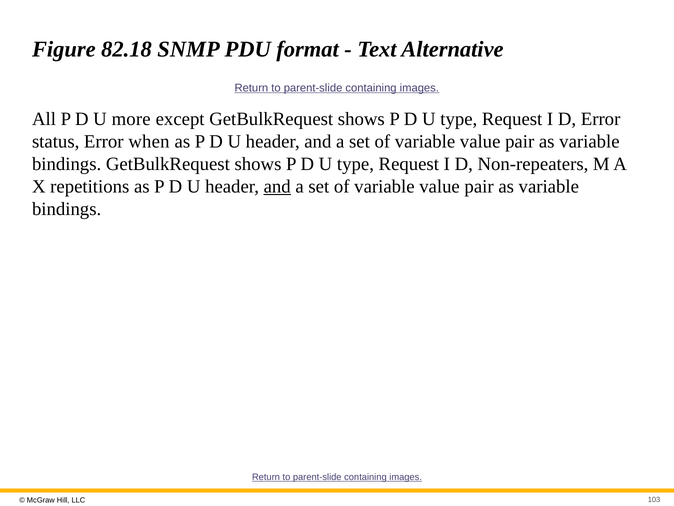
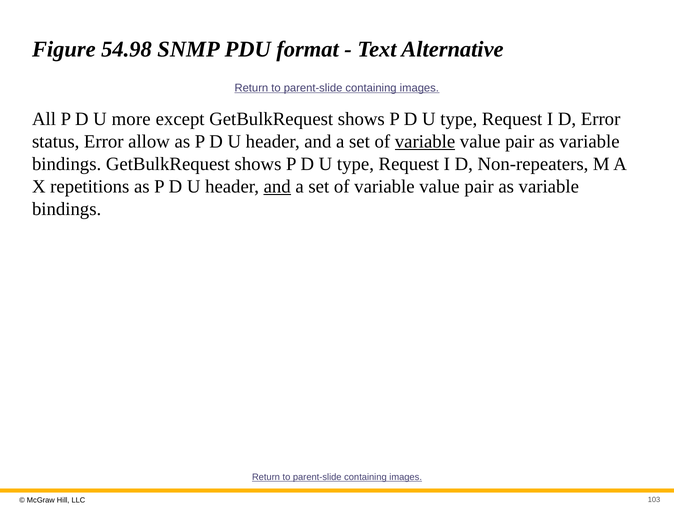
82.18: 82.18 -> 54.98 (126, 49)
when: when -> allow (149, 141)
variable underline: none -> present (425, 141)
